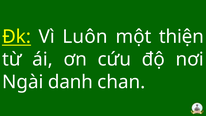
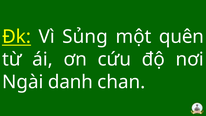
Luôn: Luôn -> Sủng (85, 37)
thiện: thiện -> quên (181, 37)
